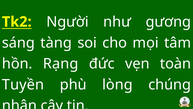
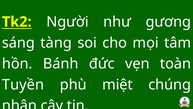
Rạng: Rạng -> Bánh (61, 63)
lòng: lòng -> miệt (117, 84)
